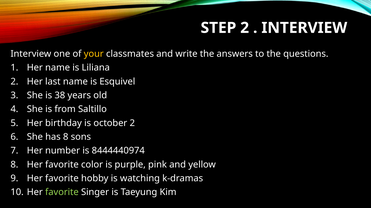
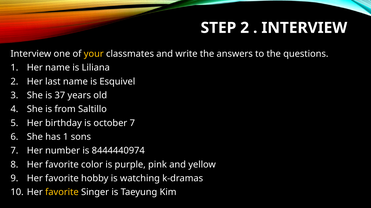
38: 38 -> 37 (60, 96)
october 2: 2 -> 7 (132, 123)
has 8: 8 -> 1 (66, 137)
favorite colour: light green -> yellow (62, 193)
